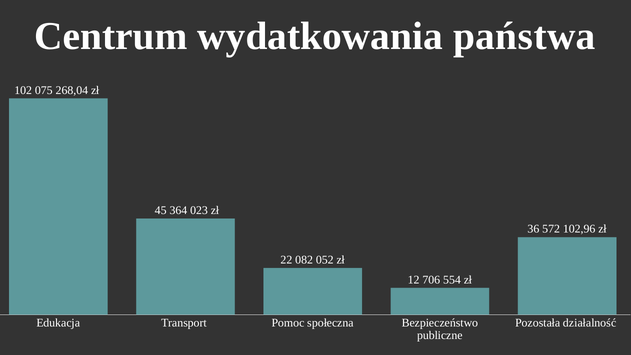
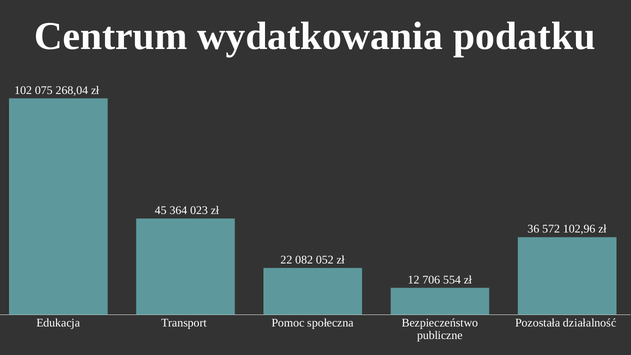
państwa: państwa -> podatku (524, 36)
